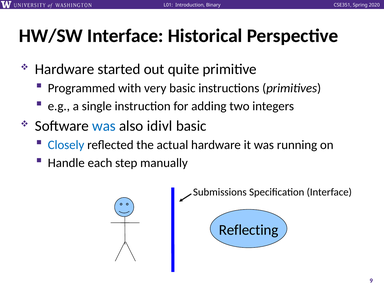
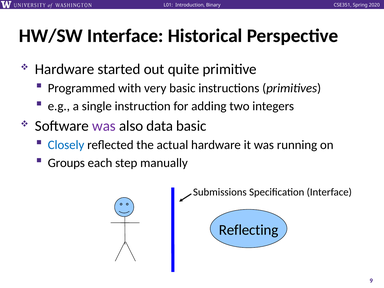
was colour: blue -> purple (104, 126)
idivl: idivl -> data (160, 126)
Handle: Handle -> Groups (66, 163)
